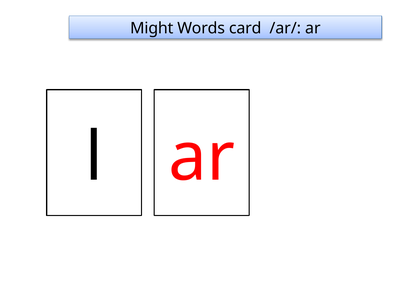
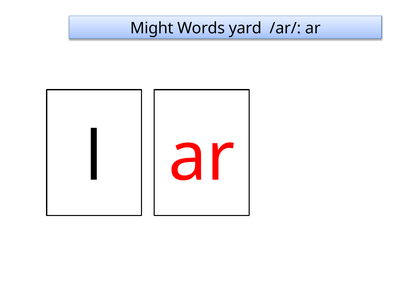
card: card -> yard (245, 28)
